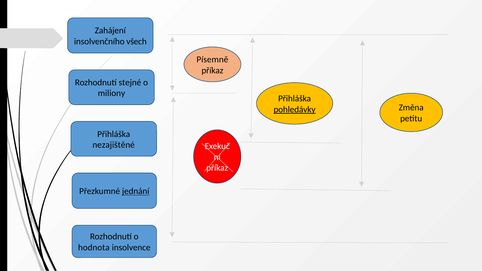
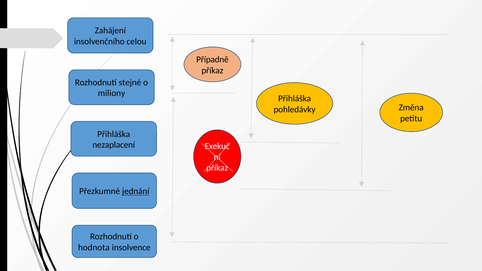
všech: všech -> celou (136, 41)
Písemně: Písemně -> Případně (212, 60)
pohledávky underline: present -> none (295, 110)
nezajištěné: nezajištěné -> nezaplacení (114, 145)
